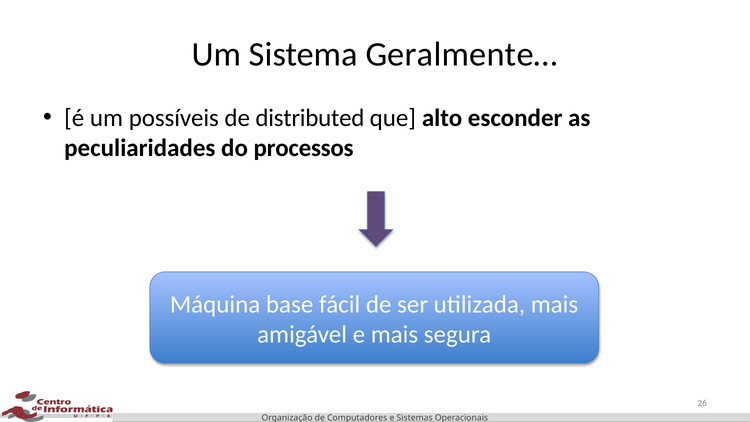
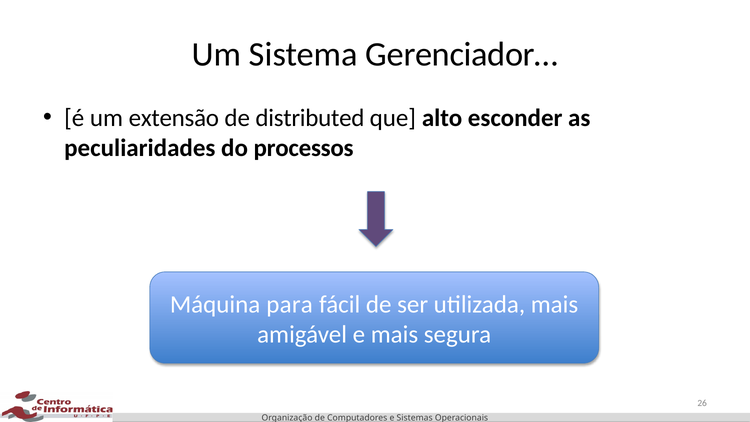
Geralmente…: Geralmente… -> Gerenciador… (462, 54)
possíveis: possíveis -> extensão (174, 118)
base: base -> para (290, 304)
